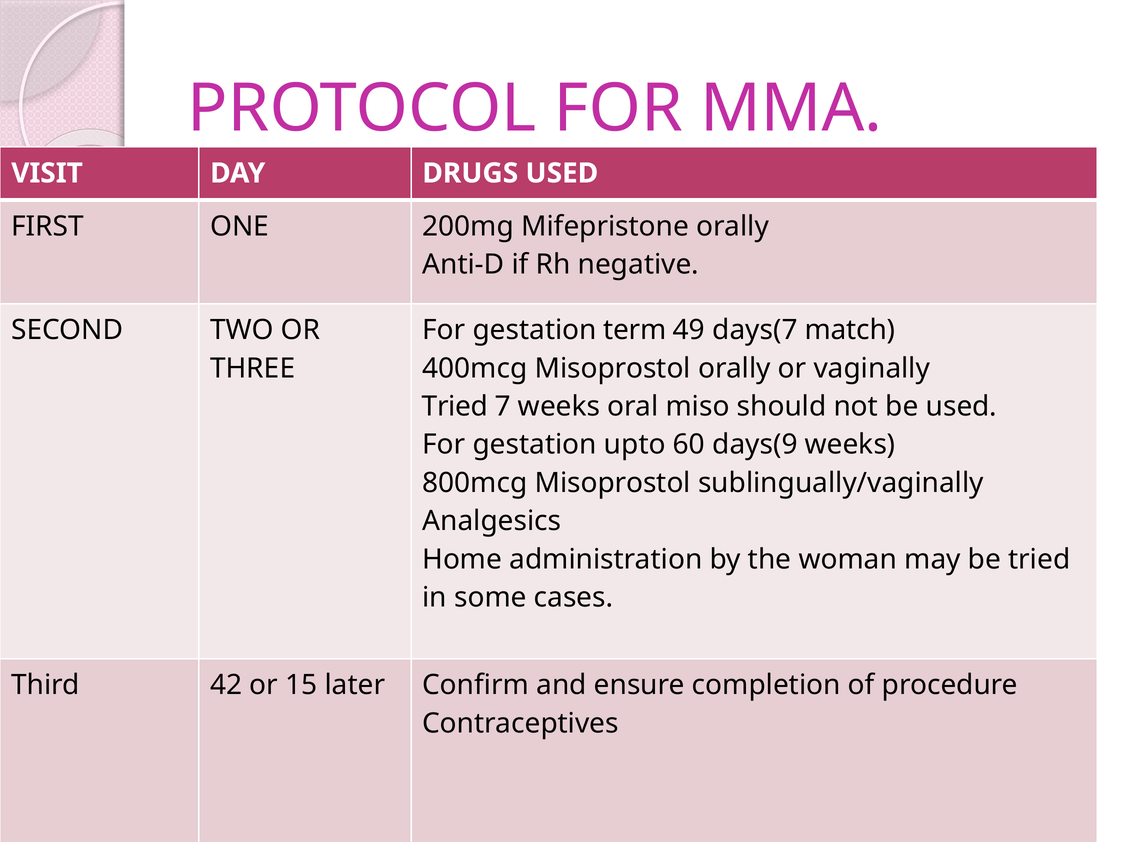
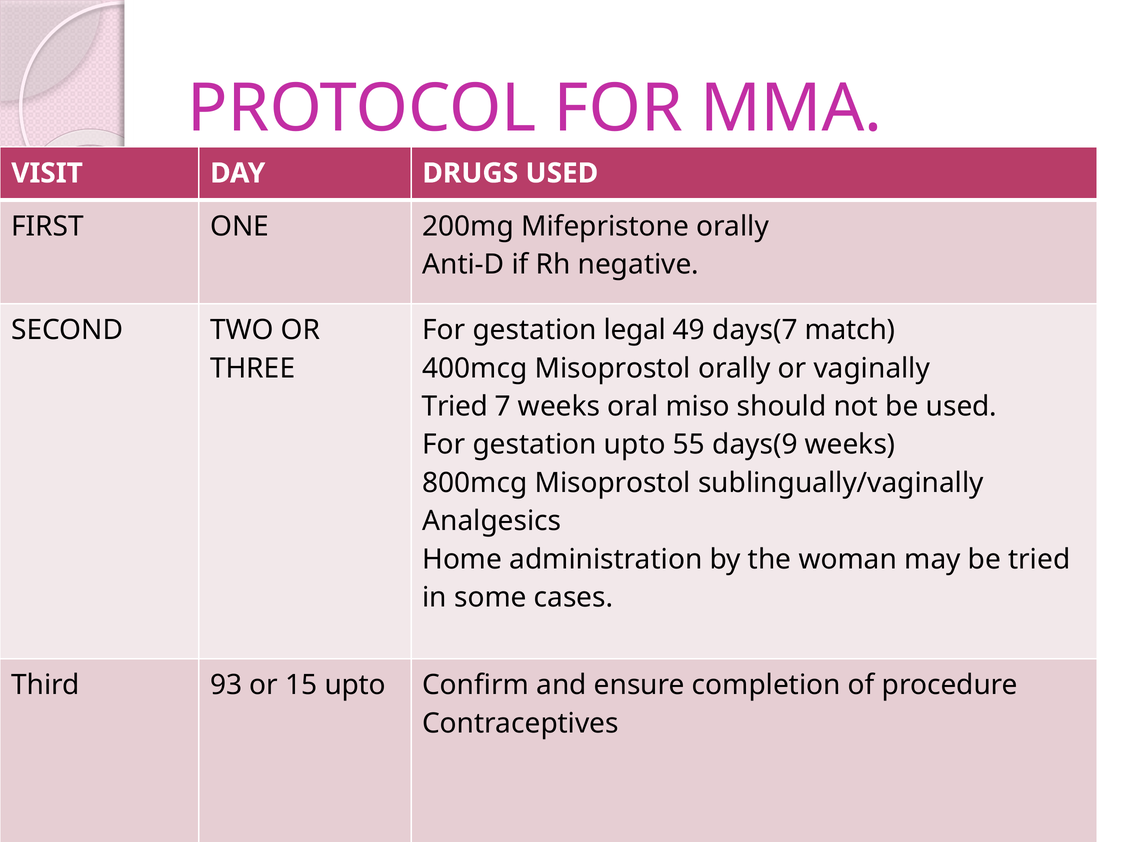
term: term -> legal (635, 330)
60: 60 -> 55 (689, 445)
42: 42 -> 93 (226, 685)
15 later: later -> upto (355, 685)
